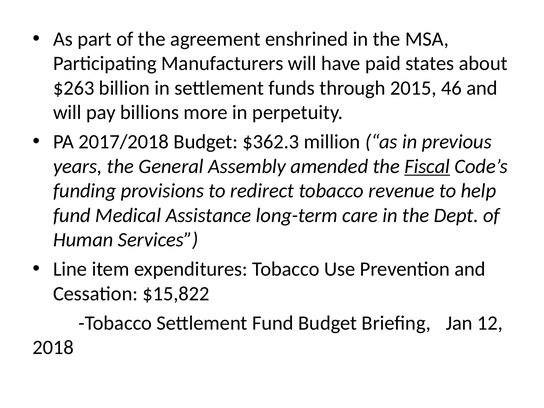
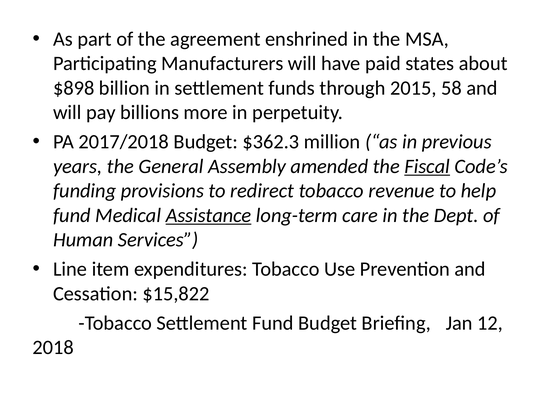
$263: $263 -> $898 (74, 88)
46: 46 -> 58 (452, 88)
Assistance underline: none -> present (209, 215)
